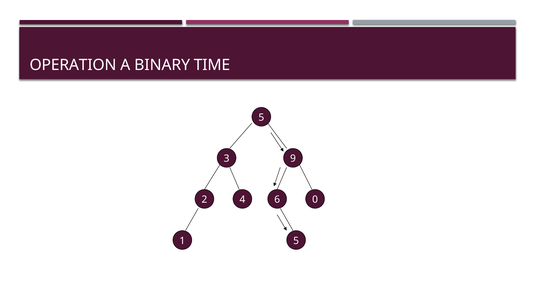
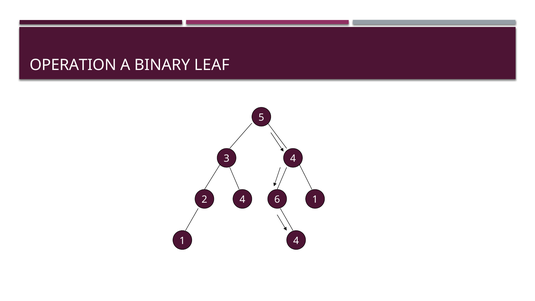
TIME: TIME -> LEAF (212, 65)
3 9: 9 -> 4 (293, 159)
2 0: 0 -> 1 (315, 200)
1 5: 5 -> 4 (296, 241)
